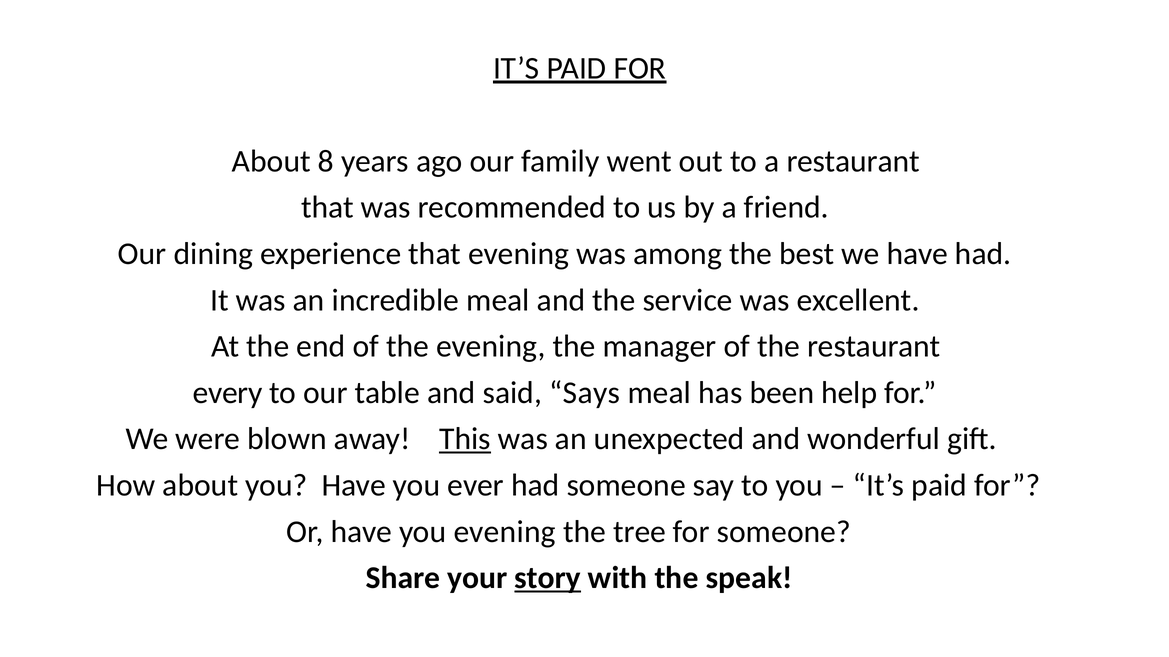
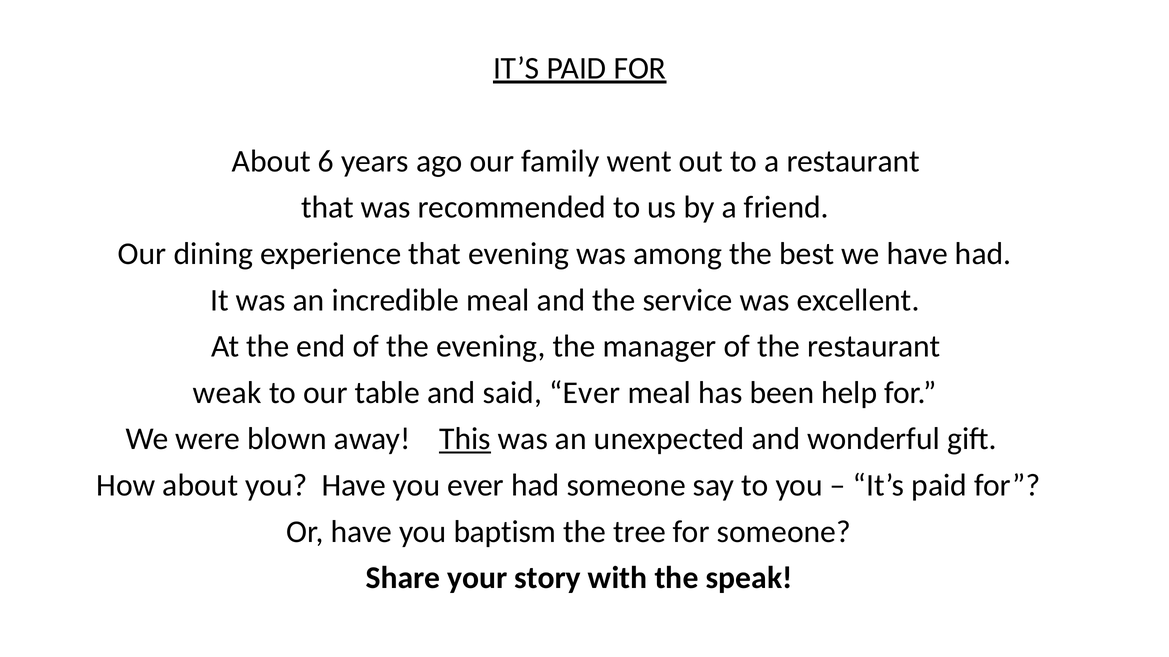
8: 8 -> 6 (326, 161)
every: every -> weak (227, 393)
said Says: Says -> Ever (585, 393)
you evening: evening -> baptism (505, 532)
story underline: present -> none (548, 578)
